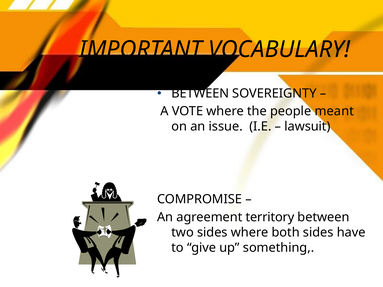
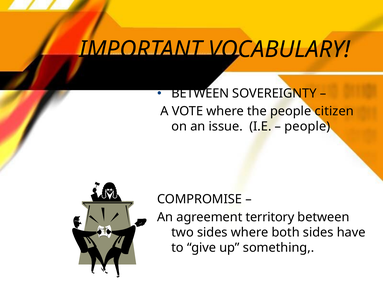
meant: meant -> citizen (334, 111)
lawsuit: lawsuit -> people (307, 127)
